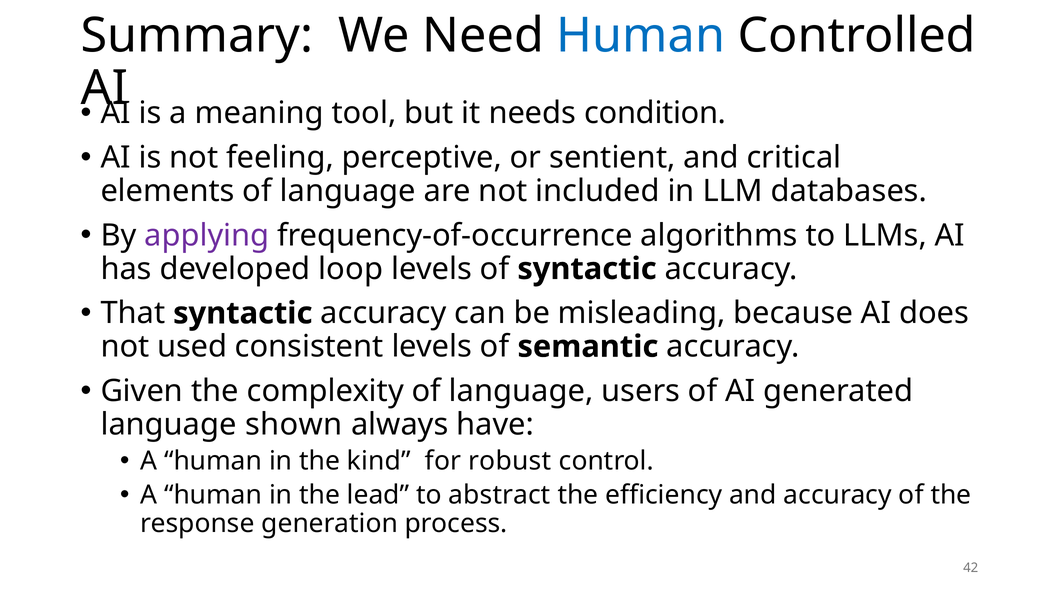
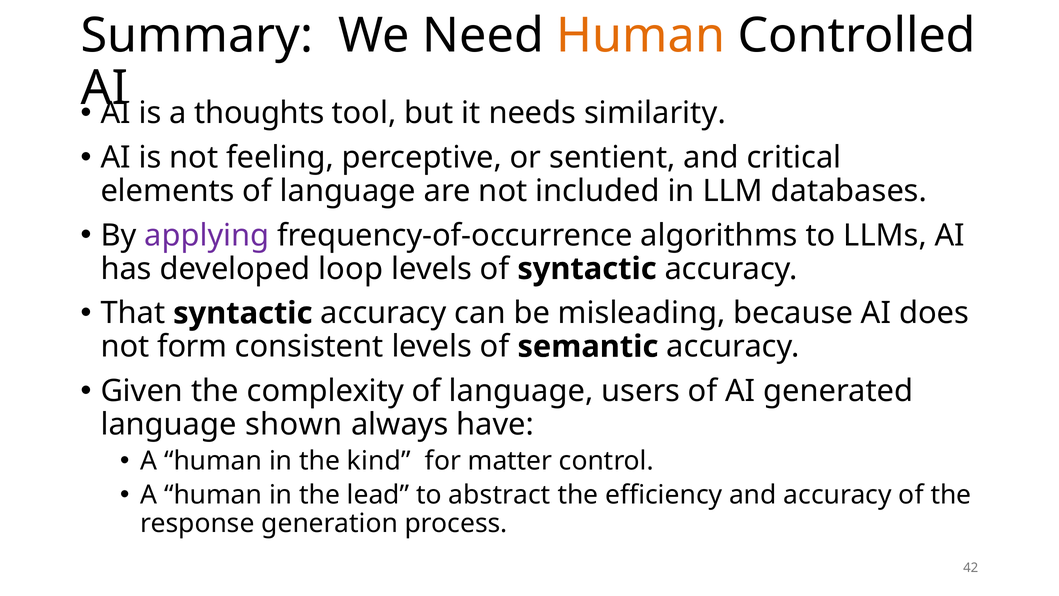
Human colour: blue -> orange (641, 36)
meaning: meaning -> thoughts (259, 113)
condition: condition -> similarity (655, 113)
used: used -> form (192, 346)
robust: robust -> matter (510, 461)
